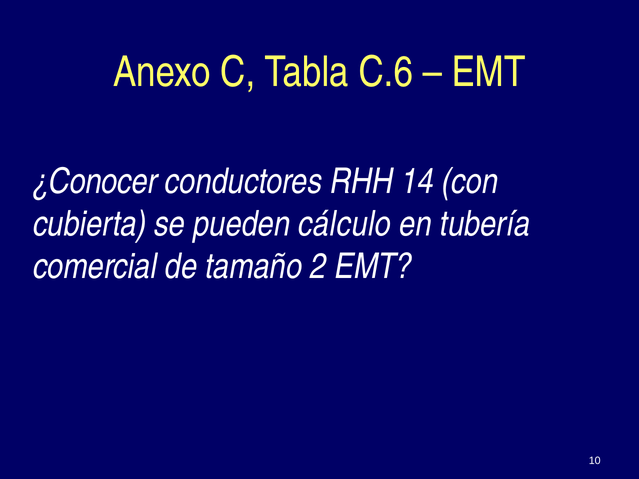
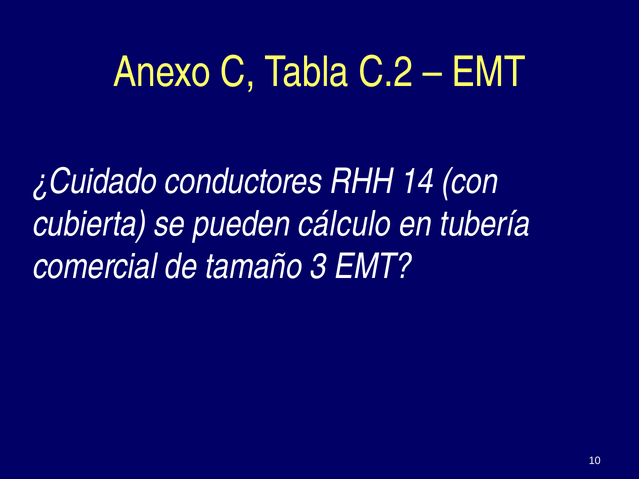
C.6: C.6 -> C.2 (386, 72)
¿Conocer: ¿Conocer -> ¿Cuidado (95, 181)
2: 2 -> 3 (318, 267)
